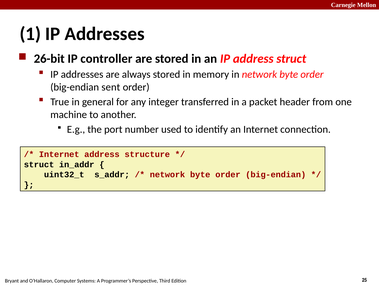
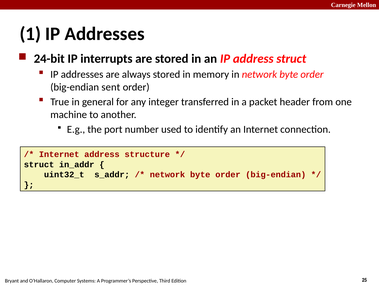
26-bit: 26-bit -> 24-bit (49, 58)
controller: controller -> interrupts (106, 58)
